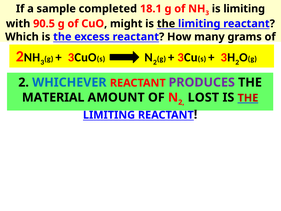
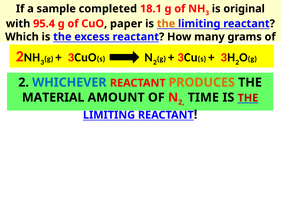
is limiting: limiting -> original (244, 9)
90.5: 90.5 -> 95.4 (44, 24)
might: might -> paper (126, 24)
the colour: black -> orange (166, 24)
PRODUCES colour: purple -> orange (202, 82)
LOST: LOST -> TIME (203, 97)
